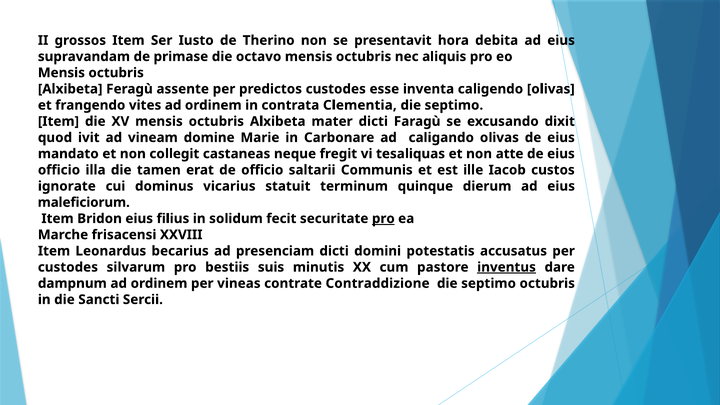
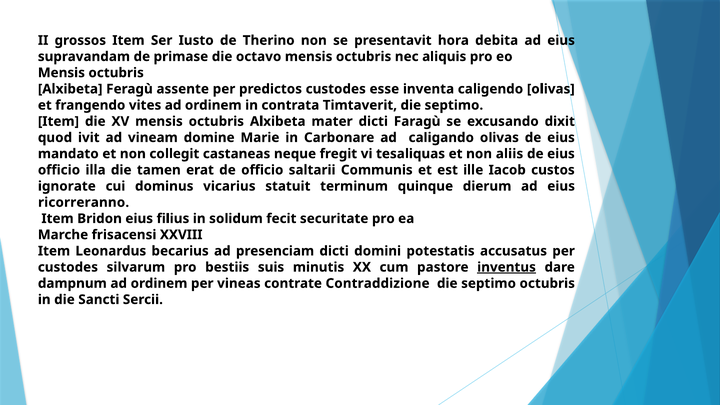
Clementia: Clementia -> Timtaverit (360, 105)
atte: atte -> aliis (509, 154)
maleficiorum: maleficiorum -> ricorreranno (84, 202)
pro underline: present -> none (383, 219)
